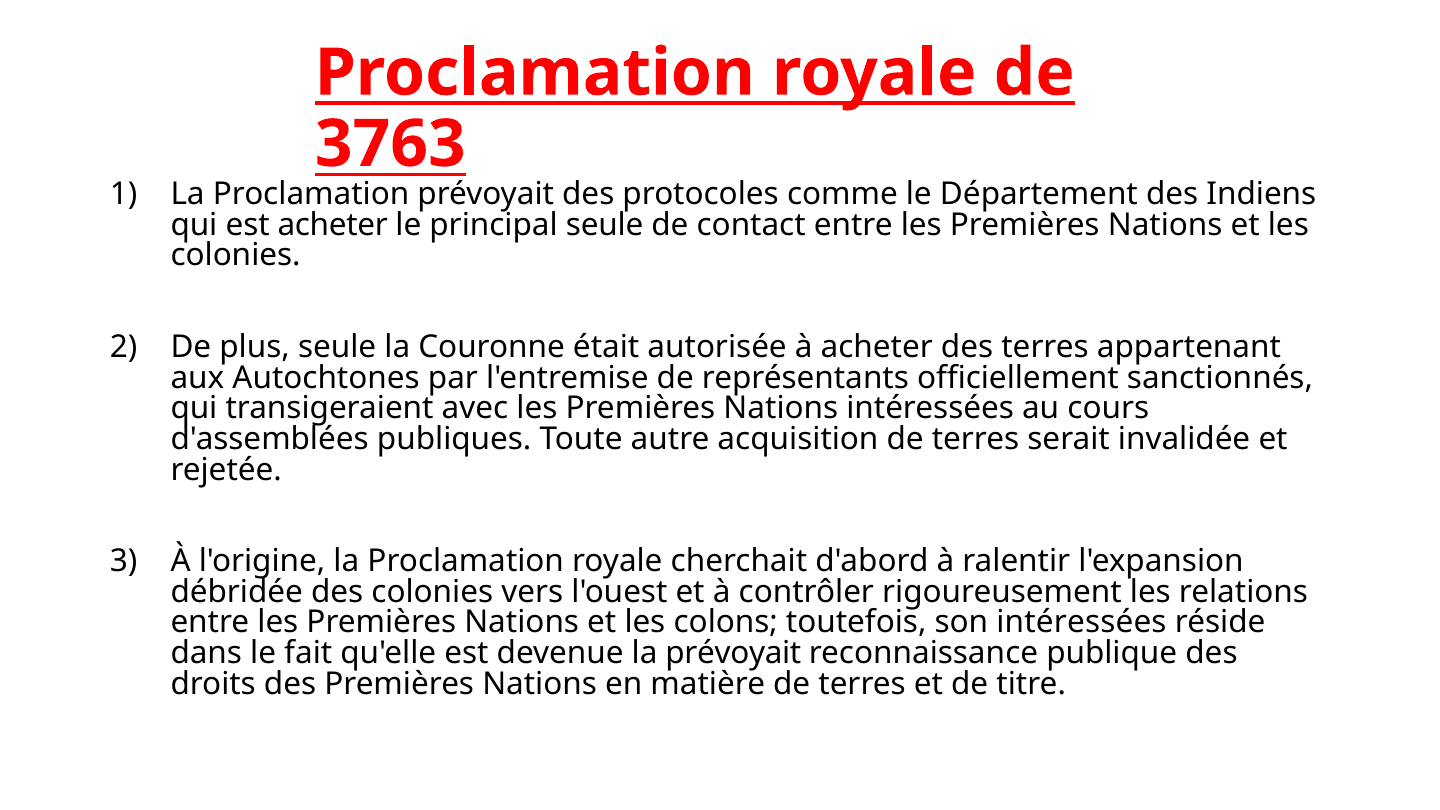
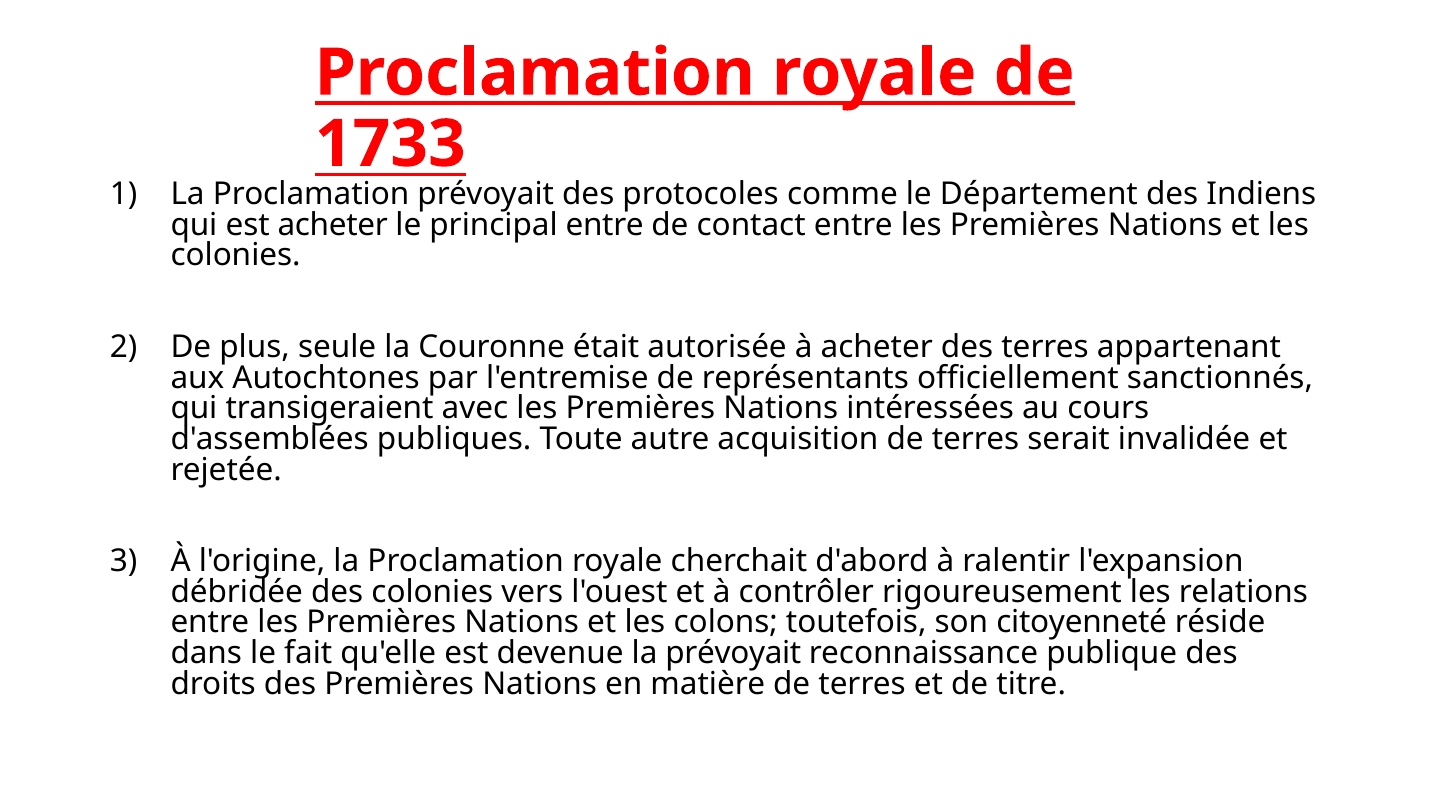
3763: 3763 -> 1733 (390, 144)
principal seule: seule -> entre (605, 225)
son intéressées: intéressées -> citoyenneté (1082, 622)
